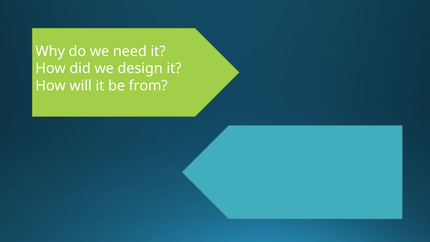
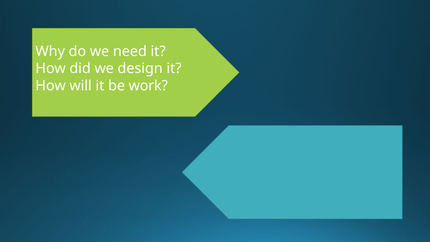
from: from -> work (148, 86)
